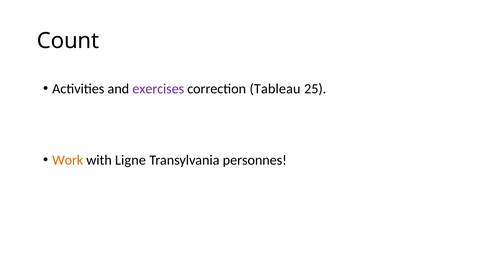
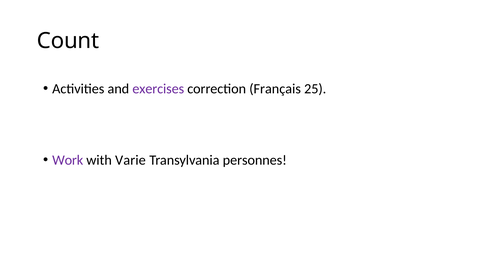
Tableau: Tableau -> Français (275, 89)
Work colour: orange -> purple (68, 160)
Ligne: Ligne -> Varie (130, 160)
